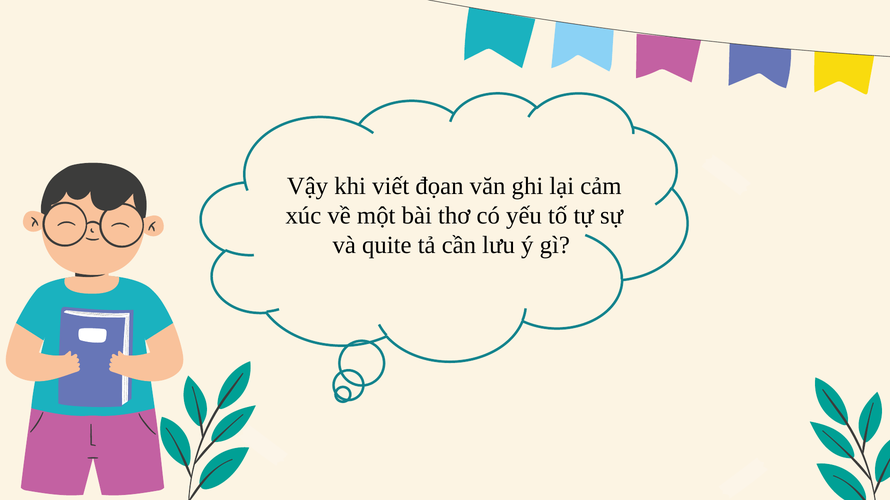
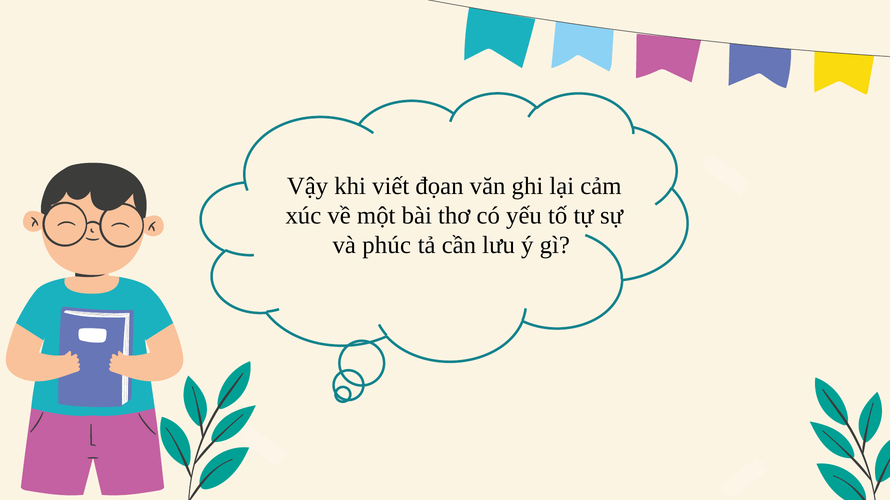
quite: quite -> phúc (387, 246)
